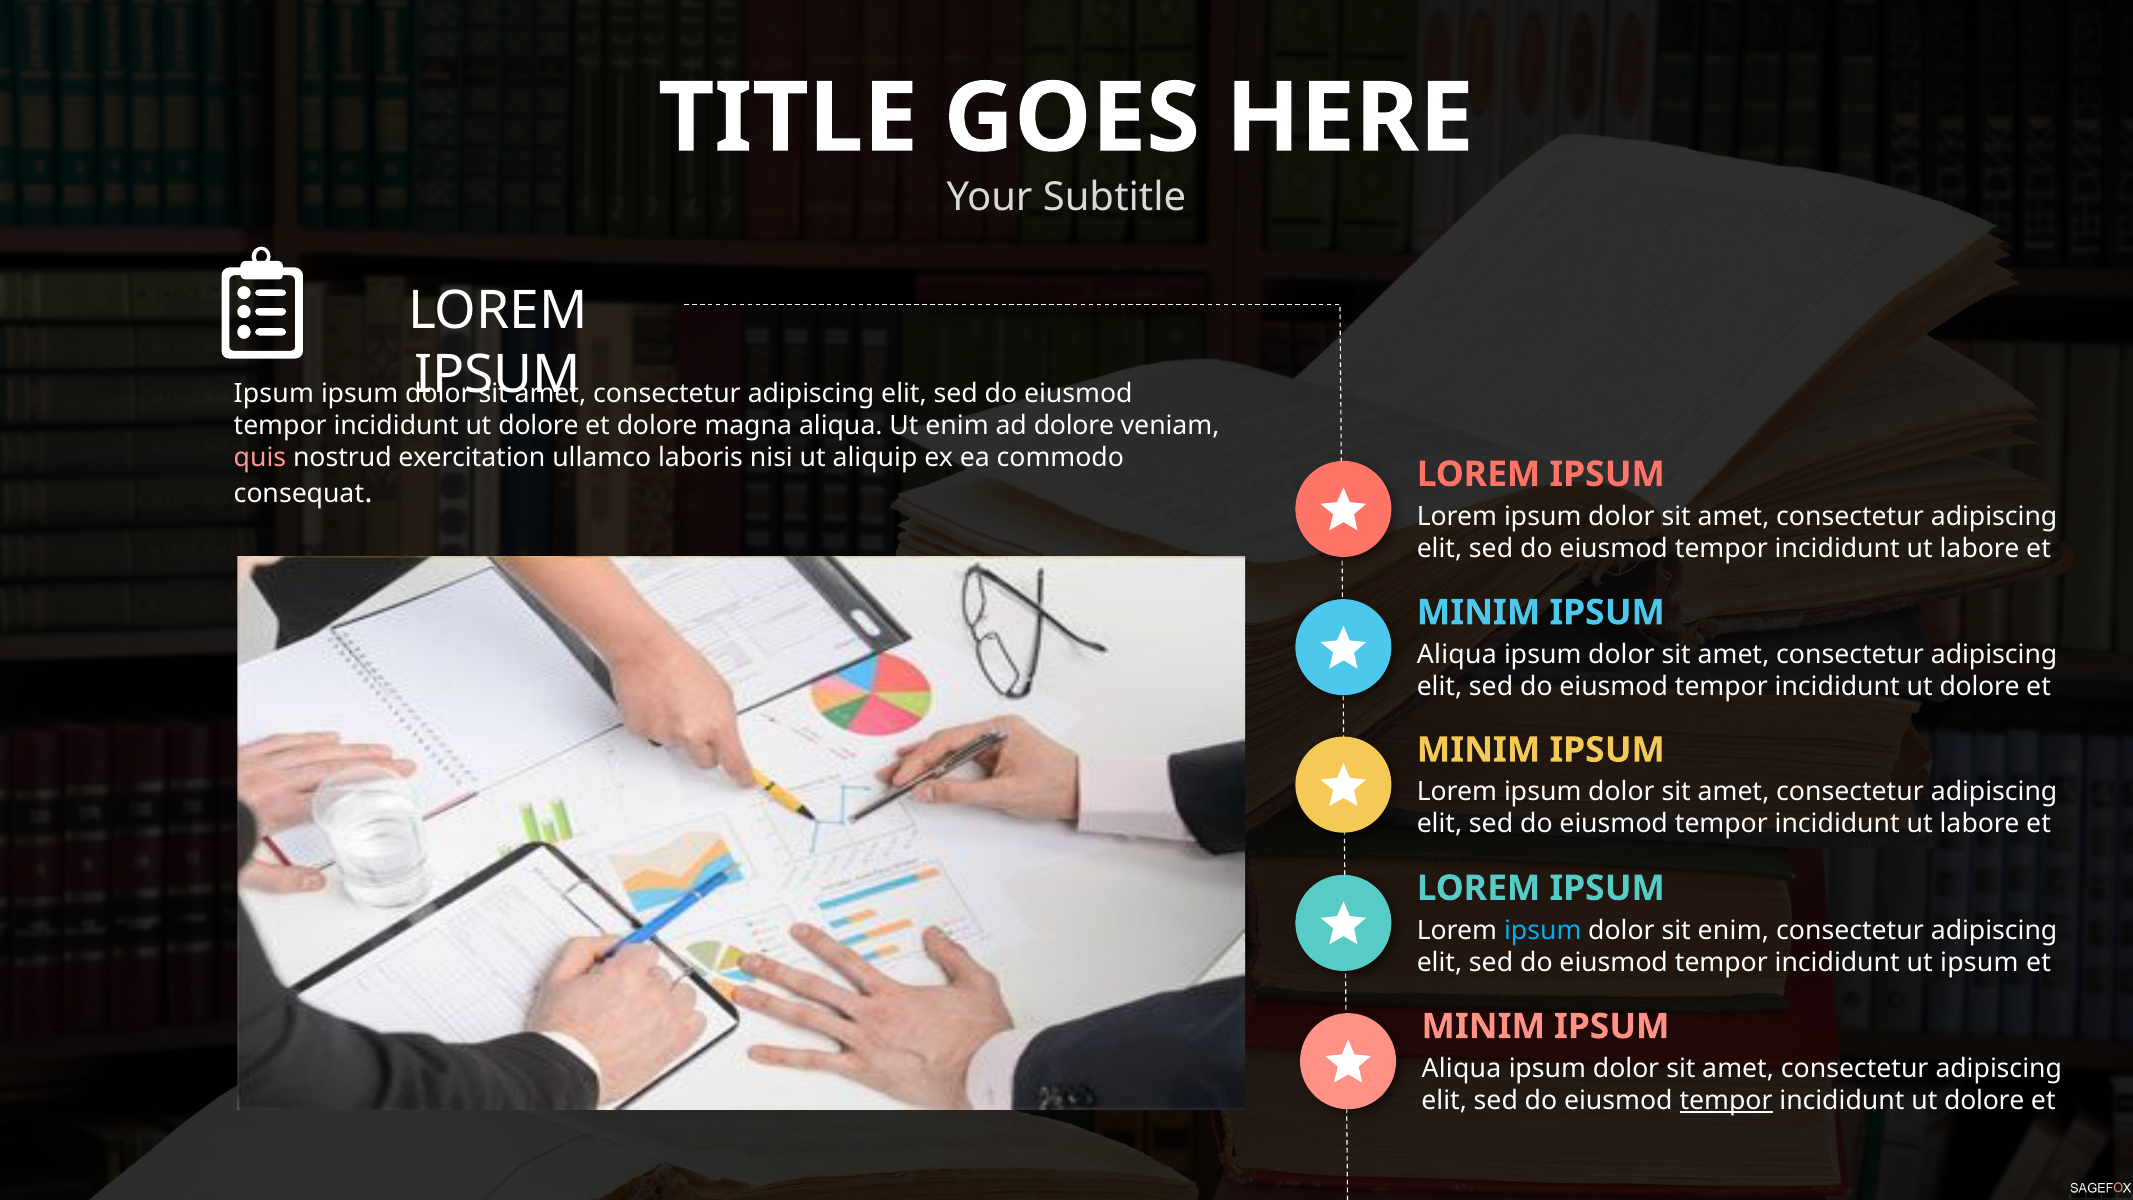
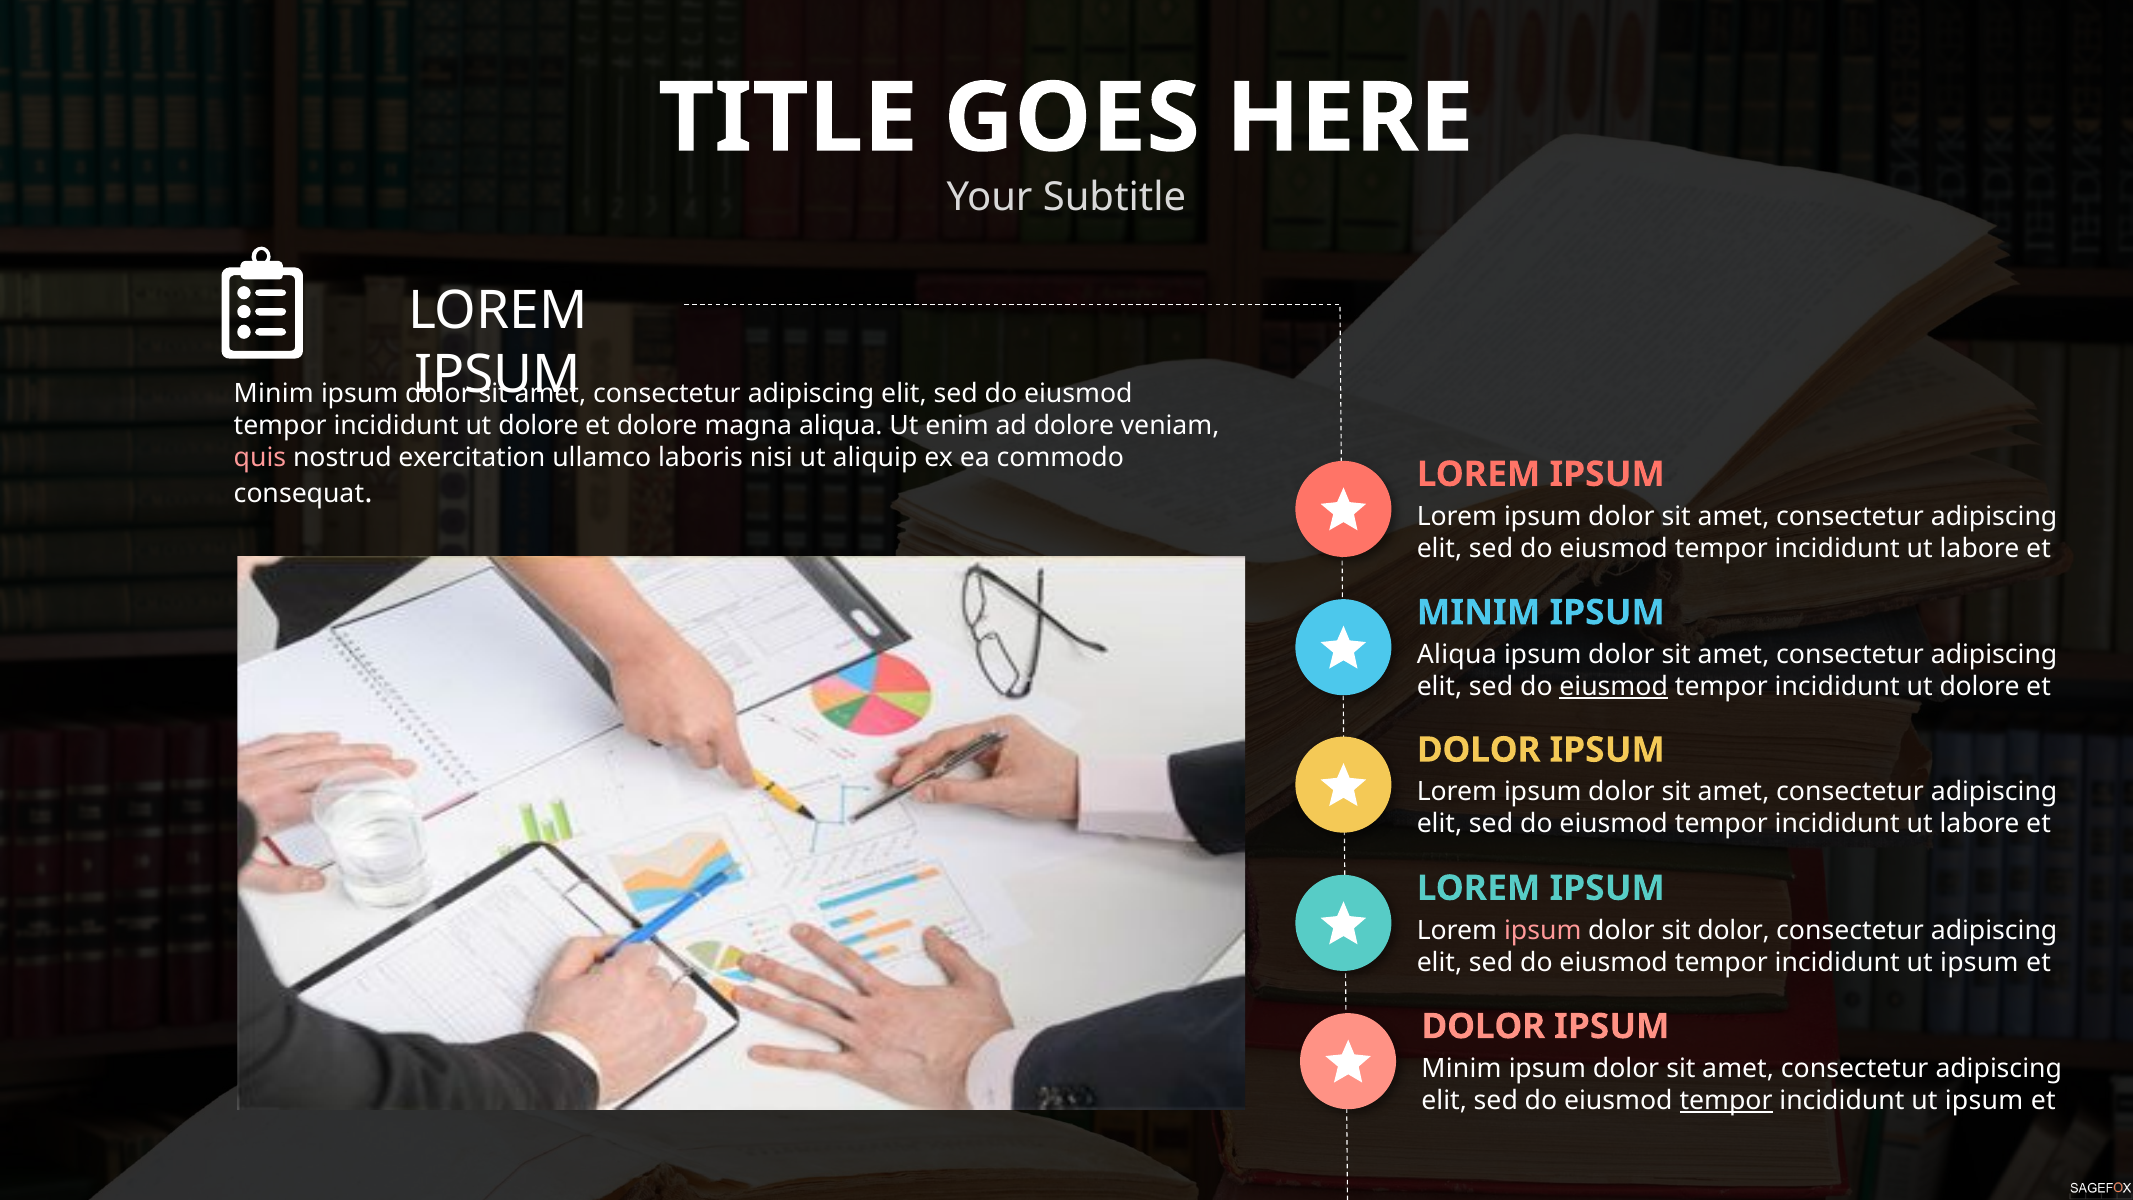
Ipsum: Ipsum -> Minim (274, 394)
eiusmod underline: none -> present (1614, 686)
MINIM: MINIM -> DOLOR (1479, 750)
ipsum colour: light blue -> pink (1543, 930)
sit enim: enim -> dolor (1734, 930)
MINIM: MINIM -> DOLOR (1483, 1026)
Aliqua: Aliqua -> Minim (1462, 1068)
dolore: dolore -> ipsum (1984, 1100)
